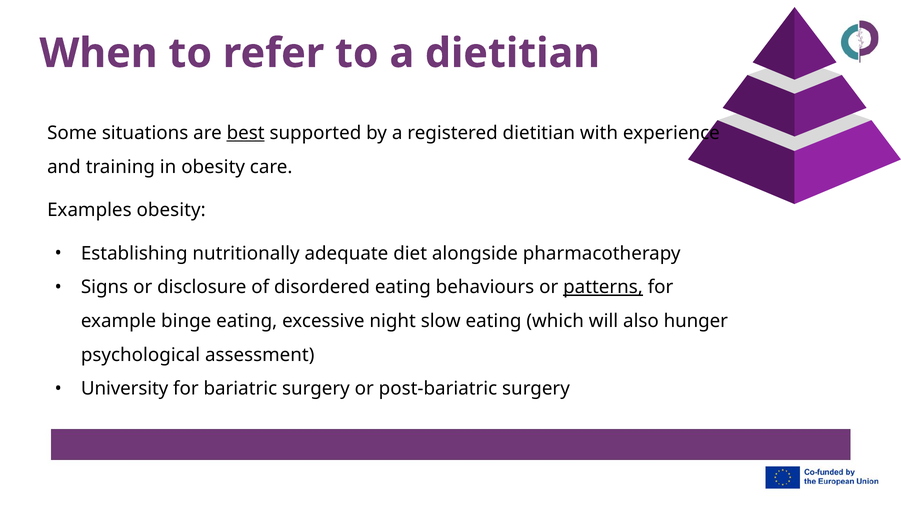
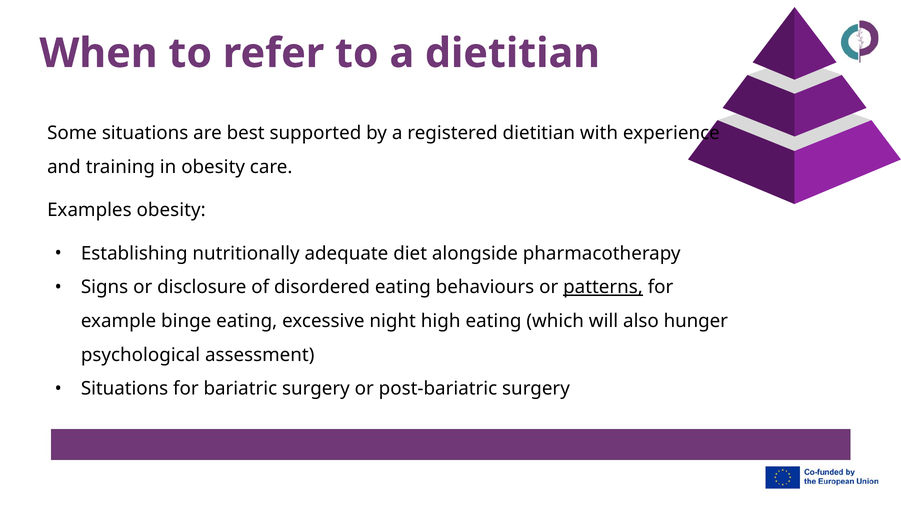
best underline: present -> none (246, 133)
slow: slow -> high (441, 321)
University: University -> Situations (125, 389)
